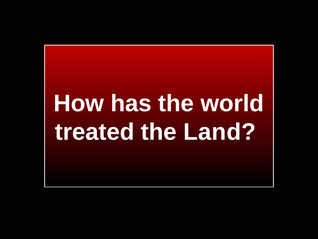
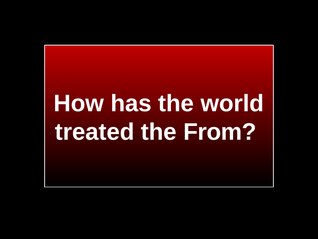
Land: Land -> From (220, 132)
